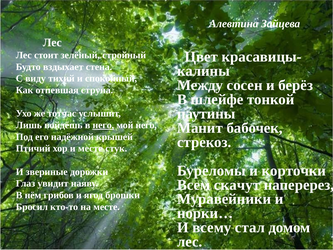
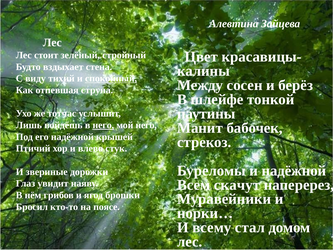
спокойный underline: none -> present (111, 78)
и месте: месте -> влево (90, 148)
и корточки: корточки -> надёжной (294, 170)
на месте: месте -> поясе (107, 207)
